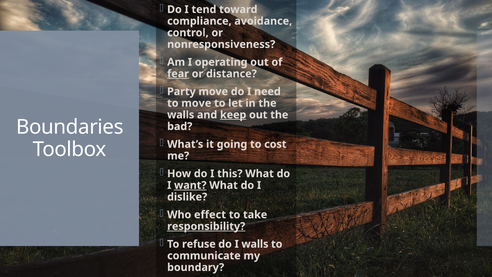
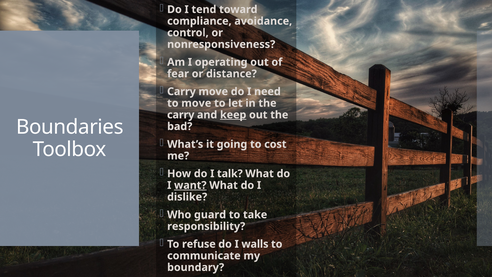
fear underline: present -> none (178, 74)
Party: Party -> Carry (181, 91)
walls: walls -> carry (181, 115)
this: this -> talk (230, 173)
effect: effect -> guard (210, 215)
responsibility underline: present -> none (206, 226)
